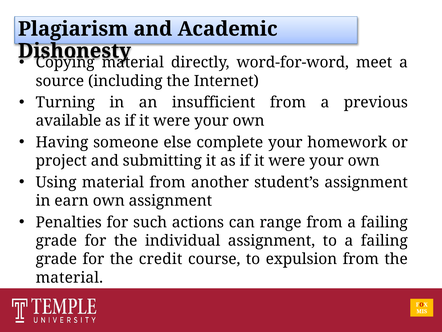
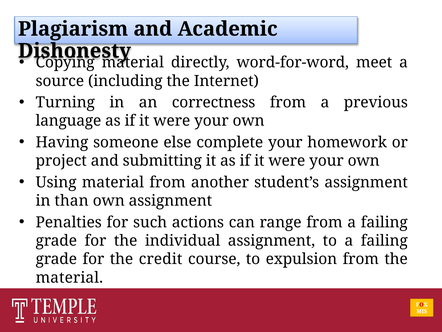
insufficient: insufficient -> correctness (214, 102)
available: available -> language (68, 121)
earn: earn -> than (72, 201)
